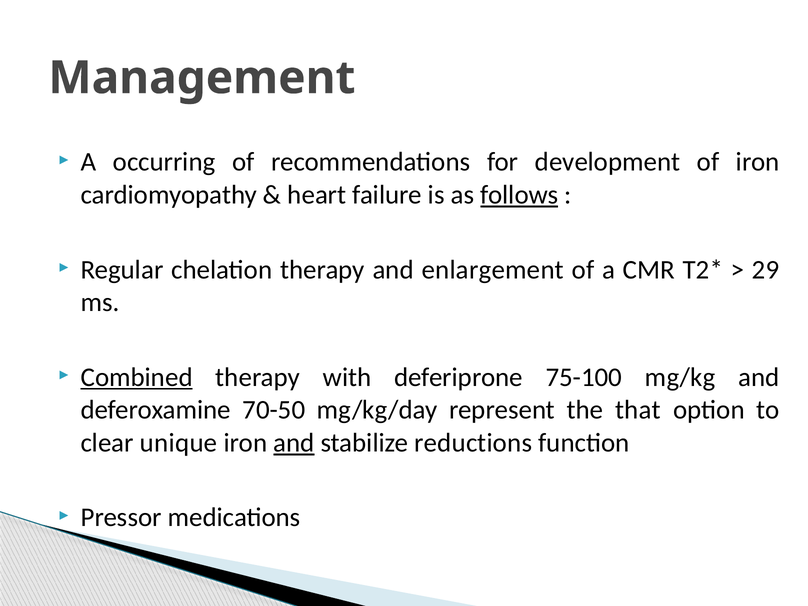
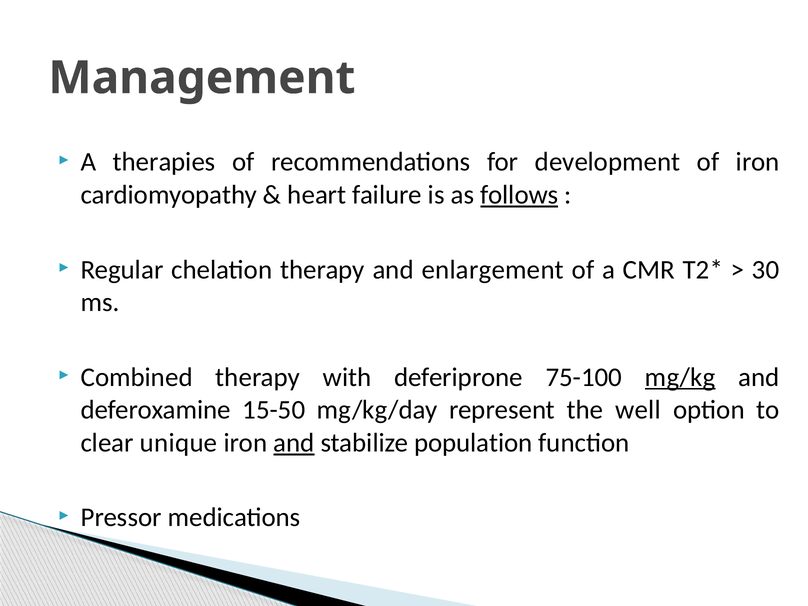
occurring: occurring -> therapies (164, 162)
29: 29 -> 30 (766, 270)
Combined underline: present -> none (137, 377)
mg/kg underline: none -> present (680, 377)
70-50: 70-50 -> 15-50 (274, 410)
that: that -> well (638, 410)
reductions: reductions -> population (473, 443)
